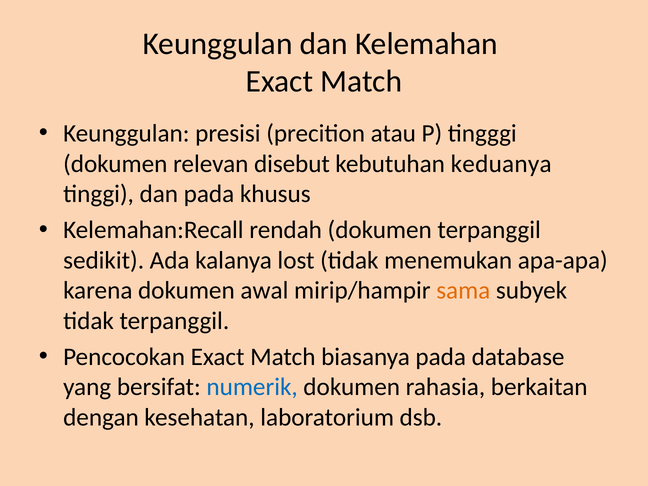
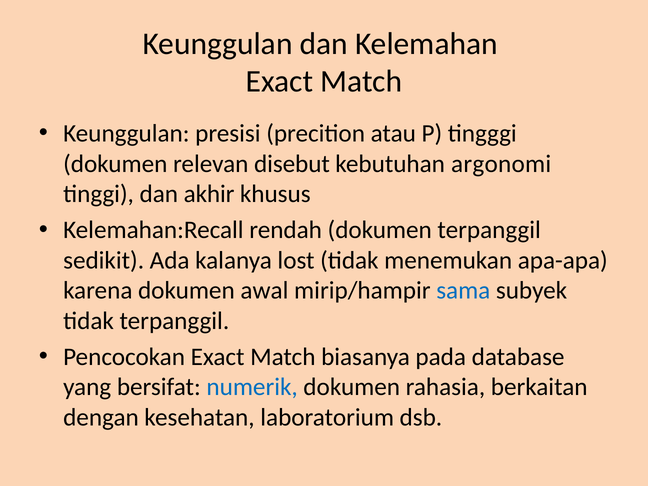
keduanya: keduanya -> argonomi (501, 164)
dan pada: pada -> akhir (209, 194)
sama colour: orange -> blue (463, 291)
